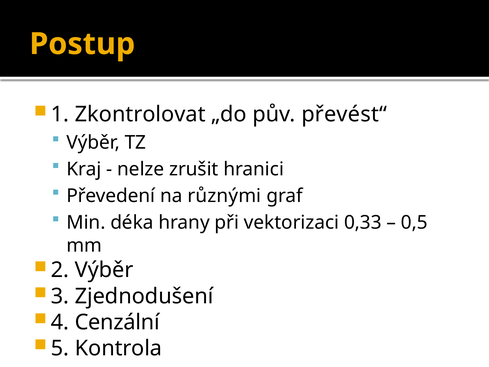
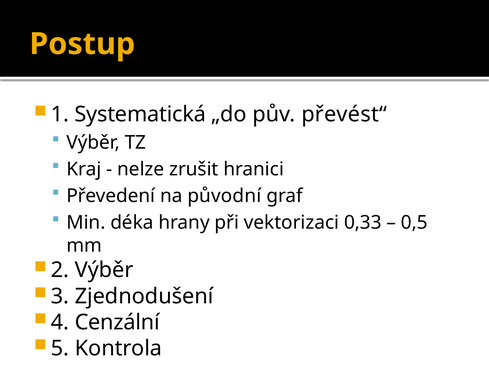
Zkontrolovat: Zkontrolovat -> Systematická (140, 114)
různými: různými -> původní (224, 196)
